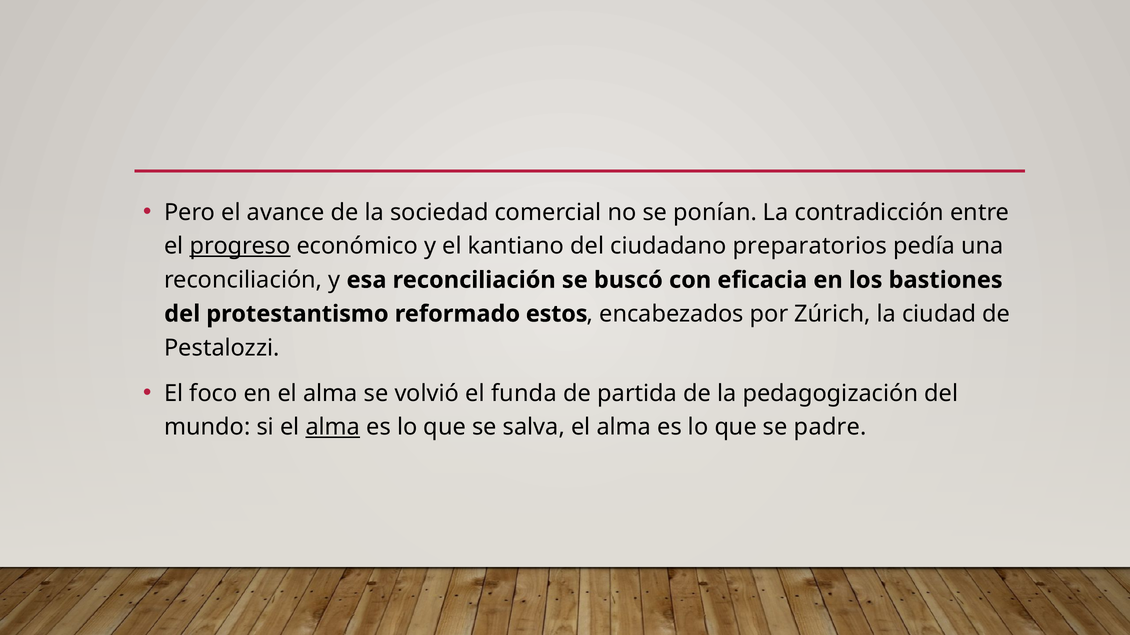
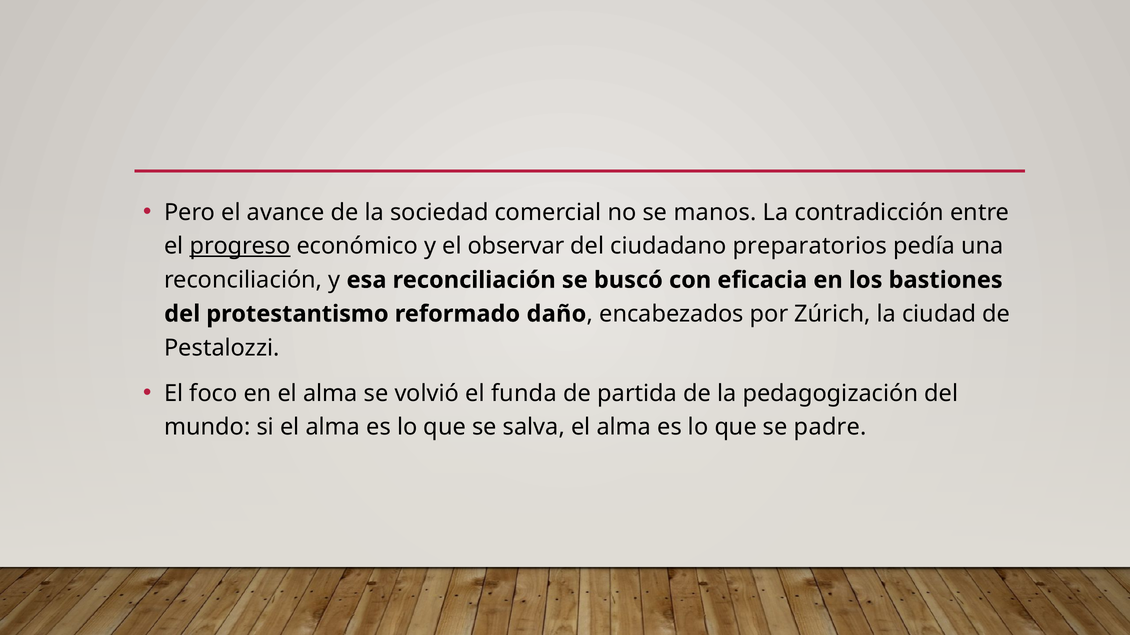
ponían: ponían -> manos (715, 212)
kantiano: kantiano -> observar (516, 246)
estos: estos -> daño (556, 314)
alma underline: present -> none (333, 428)
